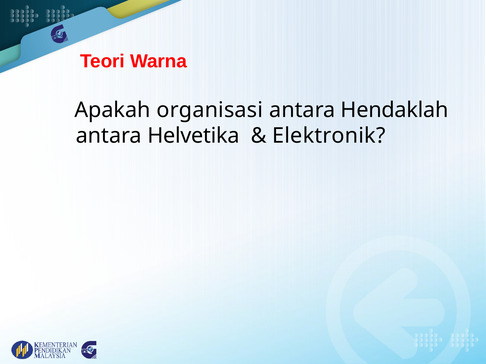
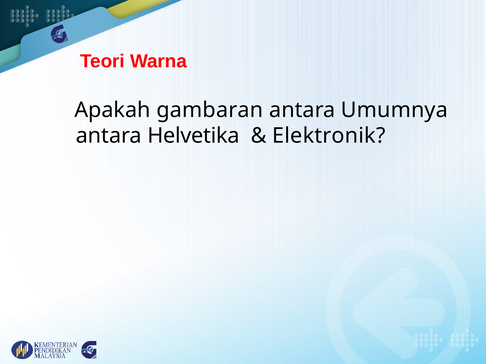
organisasi: organisasi -> gambaran (210, 110)
Hendaklah: Hendaklah -> Umumnya (394, 110)
